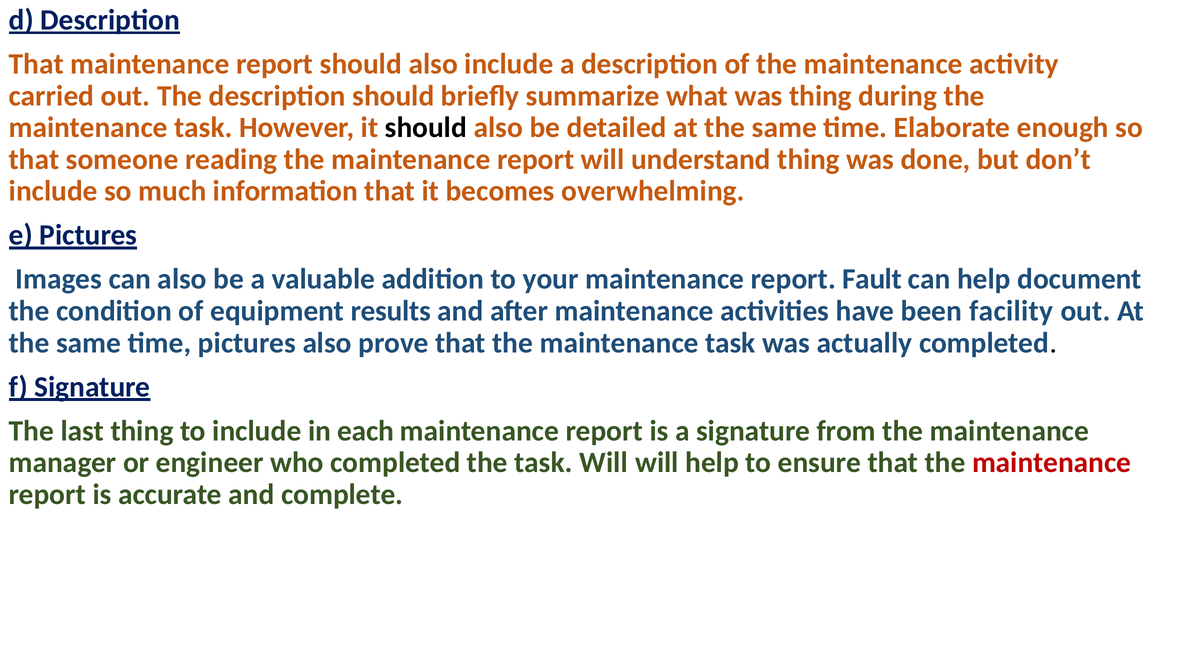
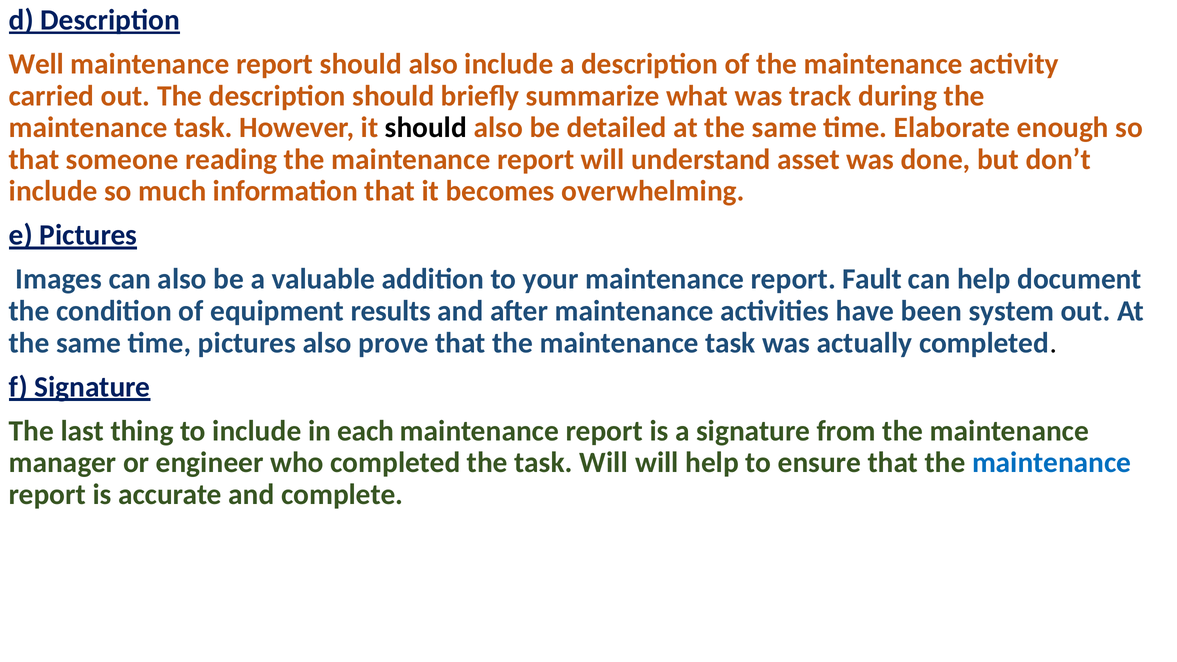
That: That -> Well (36, 64)
was thing: thing -> track (820, 96)
understand thing: thing -> asset (809, 159)
facility: facility -> system (1011, 311)
maintenance colour: red -> blue (1052, 463)
